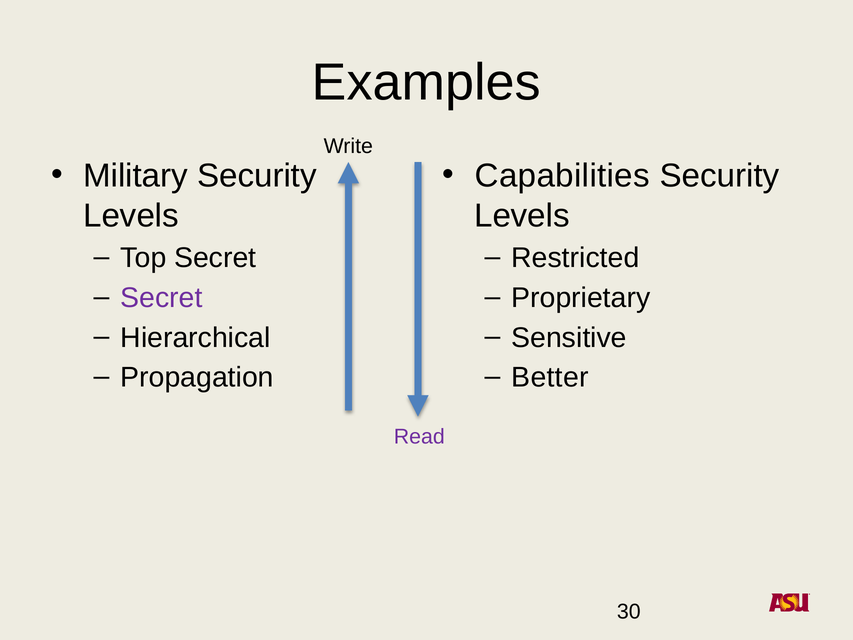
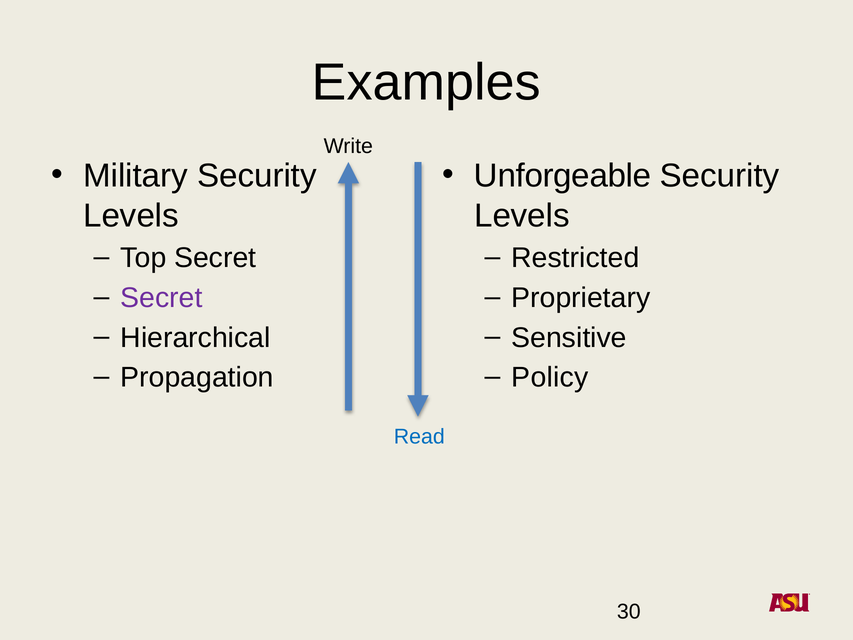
Capabilities: Capabilities -> Unforgeable (563, 176)
Better: Better -> Policy (550, 377)
Read colour: purple -> blue (419, 436)
